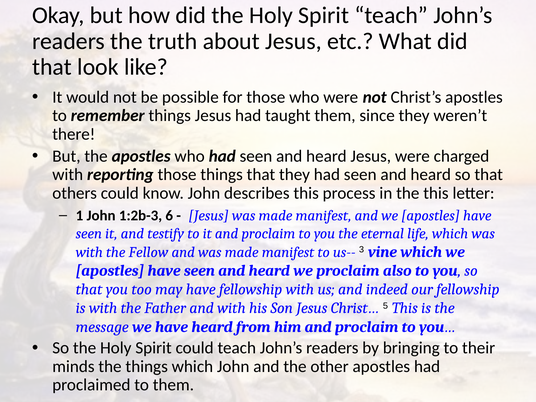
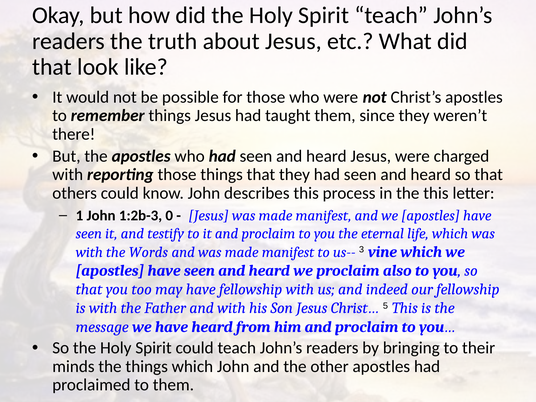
6: 6 -> 0 (169, 216)
Fellow: Fellow -> Words (148, 252)
